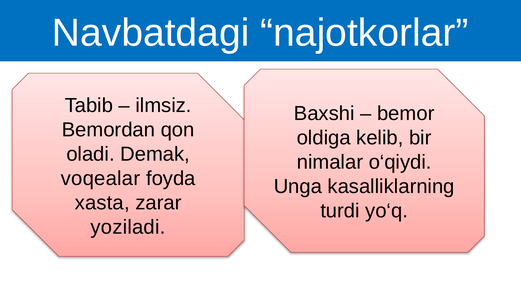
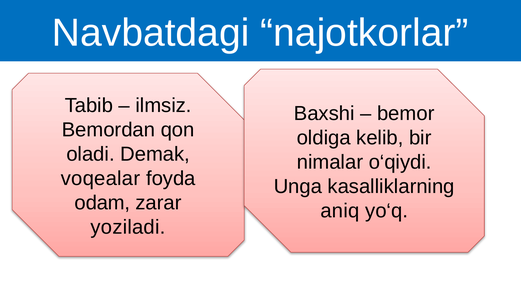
xasta: xasta -> odam (102, 203)
turdi: turdi -> aniq (340, 211)
